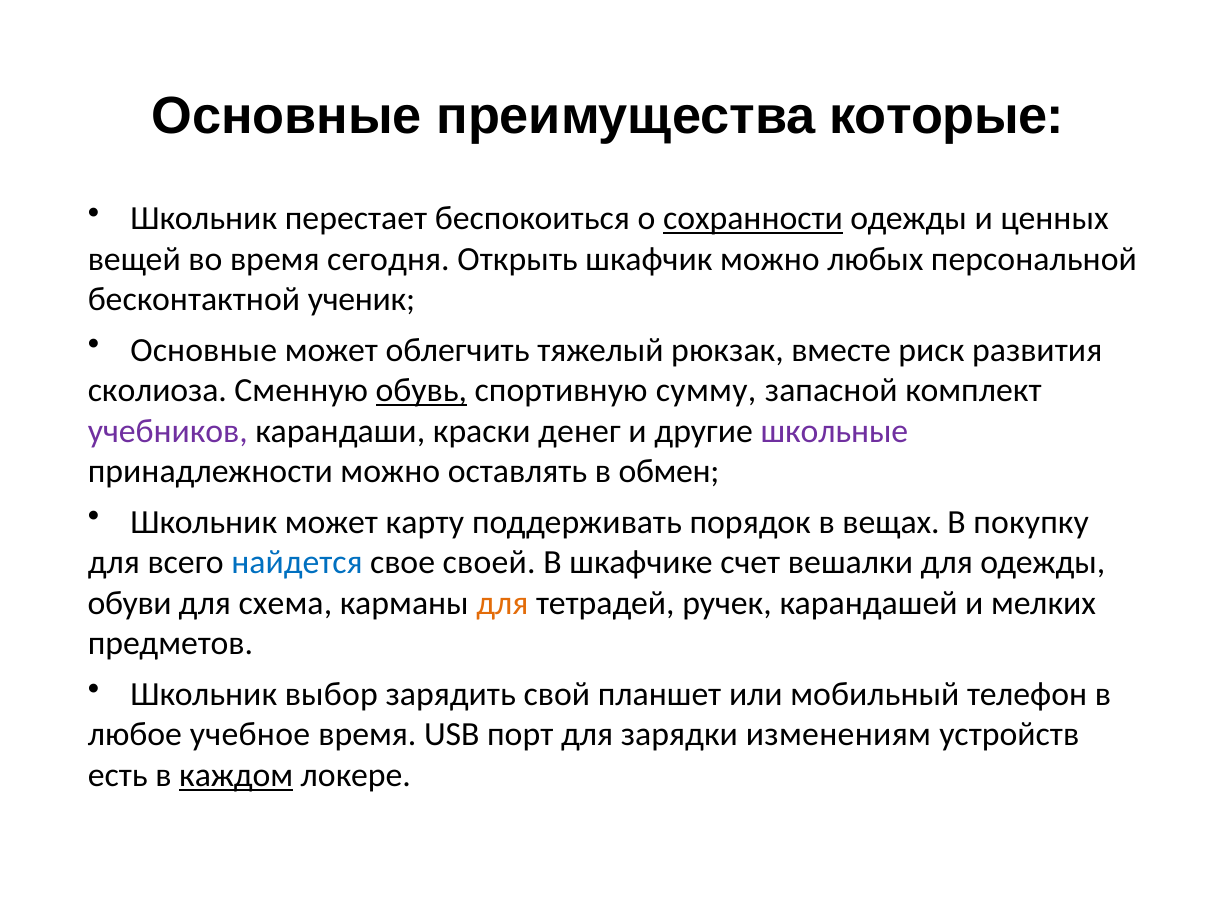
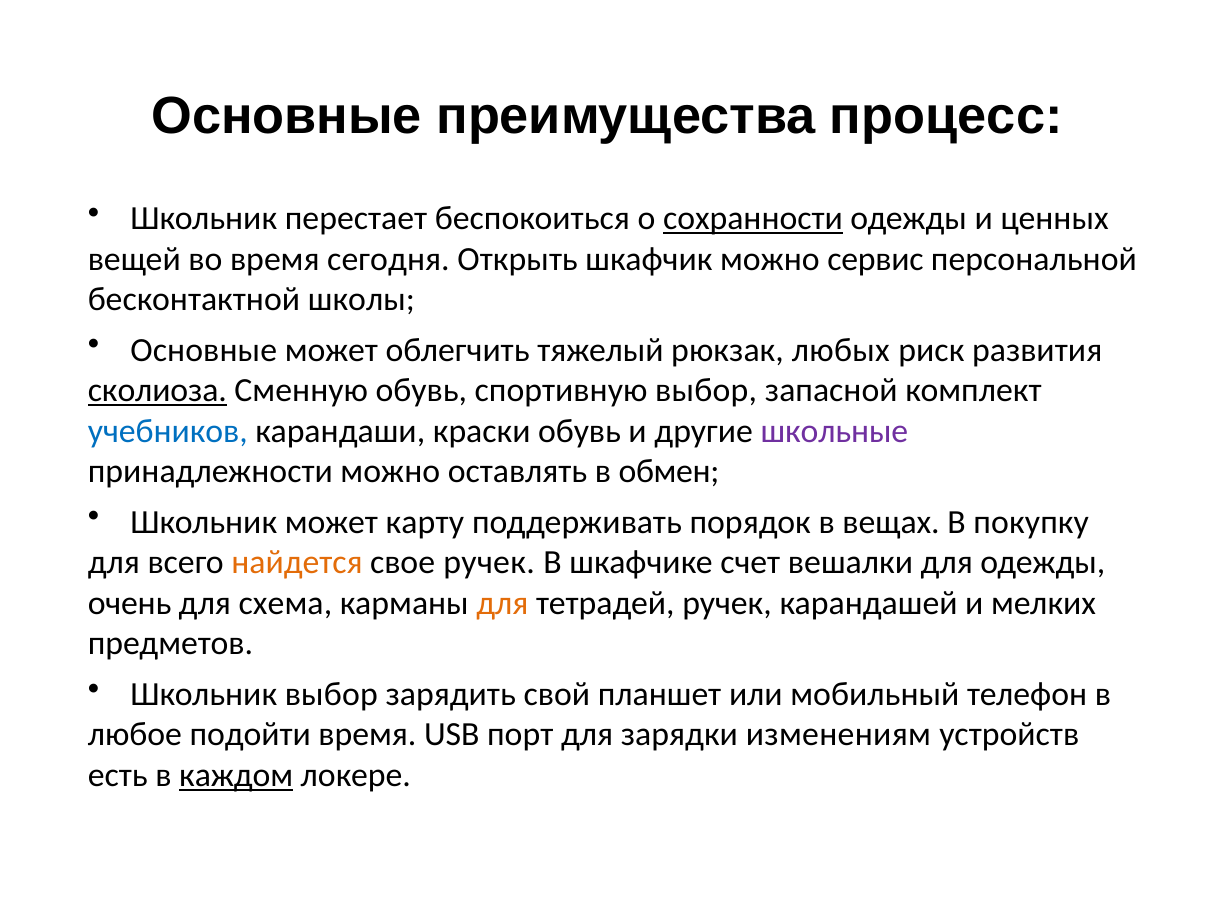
которые: которые -> процесс (946, 116)
любых: любых -> сервис (875, 259)
ученик: ученик -> школы (361, 299)
вместе: вместе -> любых (841, 350)
сколиоза underline: none -> present (157, 391)
обувь underline: present -> none (421, 391)
спортивную сумму: сумму -> выбор (706, 391)
учебников colour: purple -> blue (168, 431)
краски денег: денег -> обувь (580, 431)
найдется colour: blue -> orange (297, 563)
свое своей: своей -> ручек (489, 563)
обуви: обуви -> очень (130, 603)
учебное: учебное -> подойти (250, 735)
